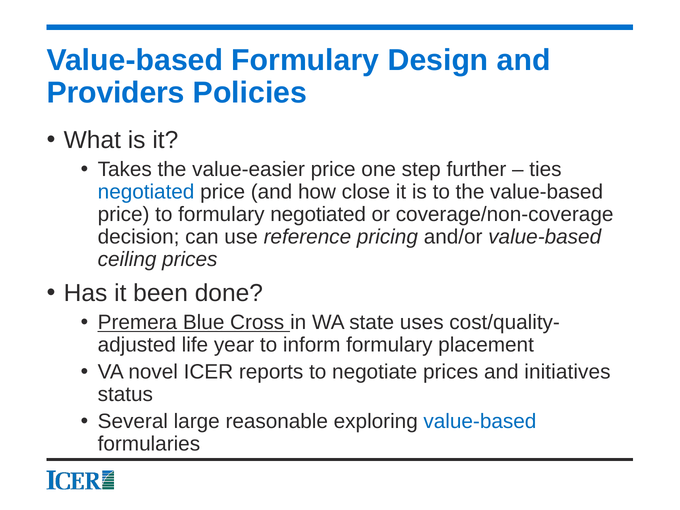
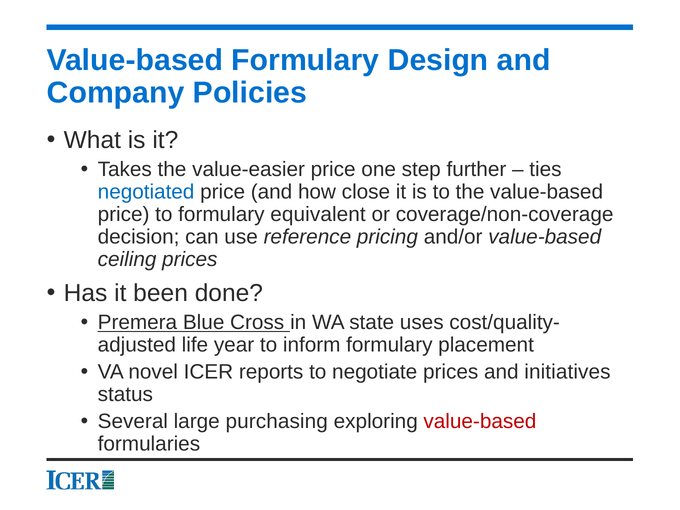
Providers: Providers -> Company (116, 93)
formulary negotiated: negotiated -> equivalent (318, 214)
reasonable: reasonable -> purchasing (277, 421)
value-based colour: blue -> red (480, 421)
